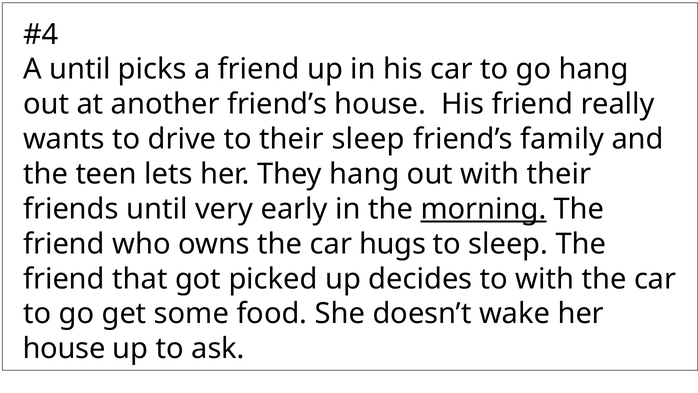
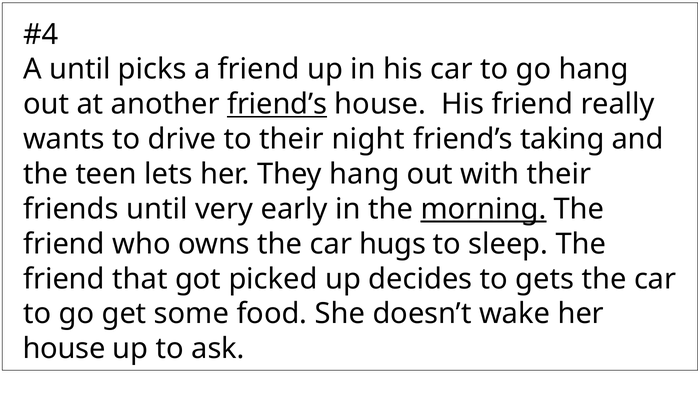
friend’s underline: none -> present (277, 104)
their sleep: sleep -> night (368, 139)
family: family -> taking (562, 139)
to with: with -> gets (545, 279)
